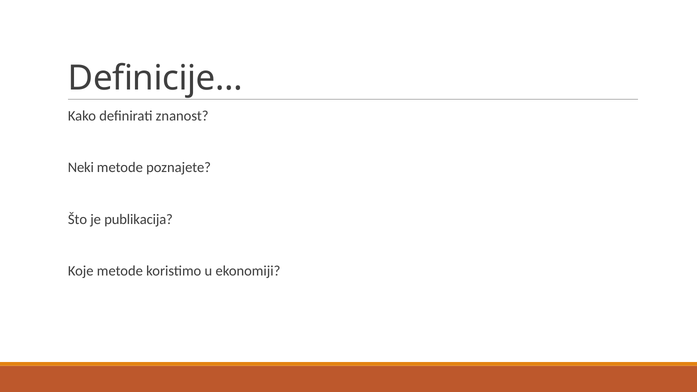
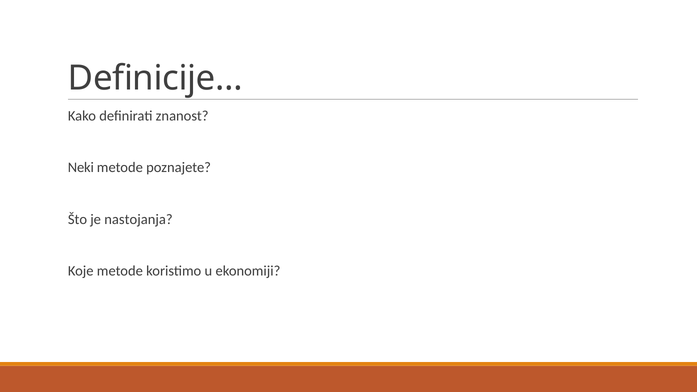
publikacija: publikacija -> nastojanja (138, 219)
